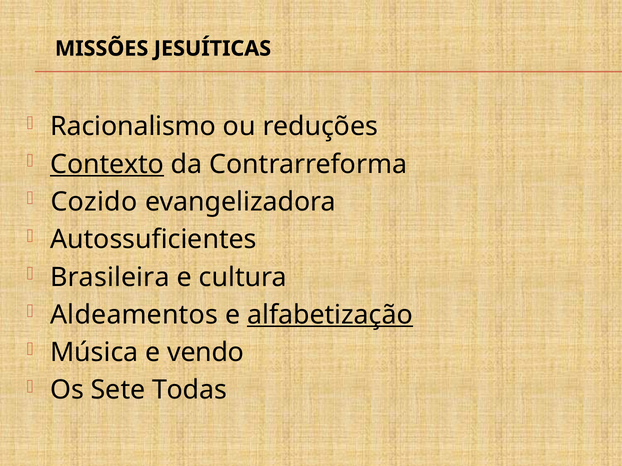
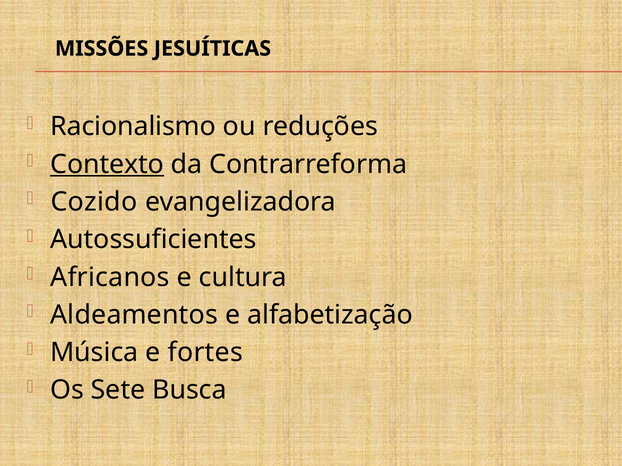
Brasileira: Brasileira -> Africanos (110, 277)
alfabetização underline: present -> none (330, 315)
vendo: vendo -> fortes (205, 353)
Todas: Todas -> Busca (189, 391)
